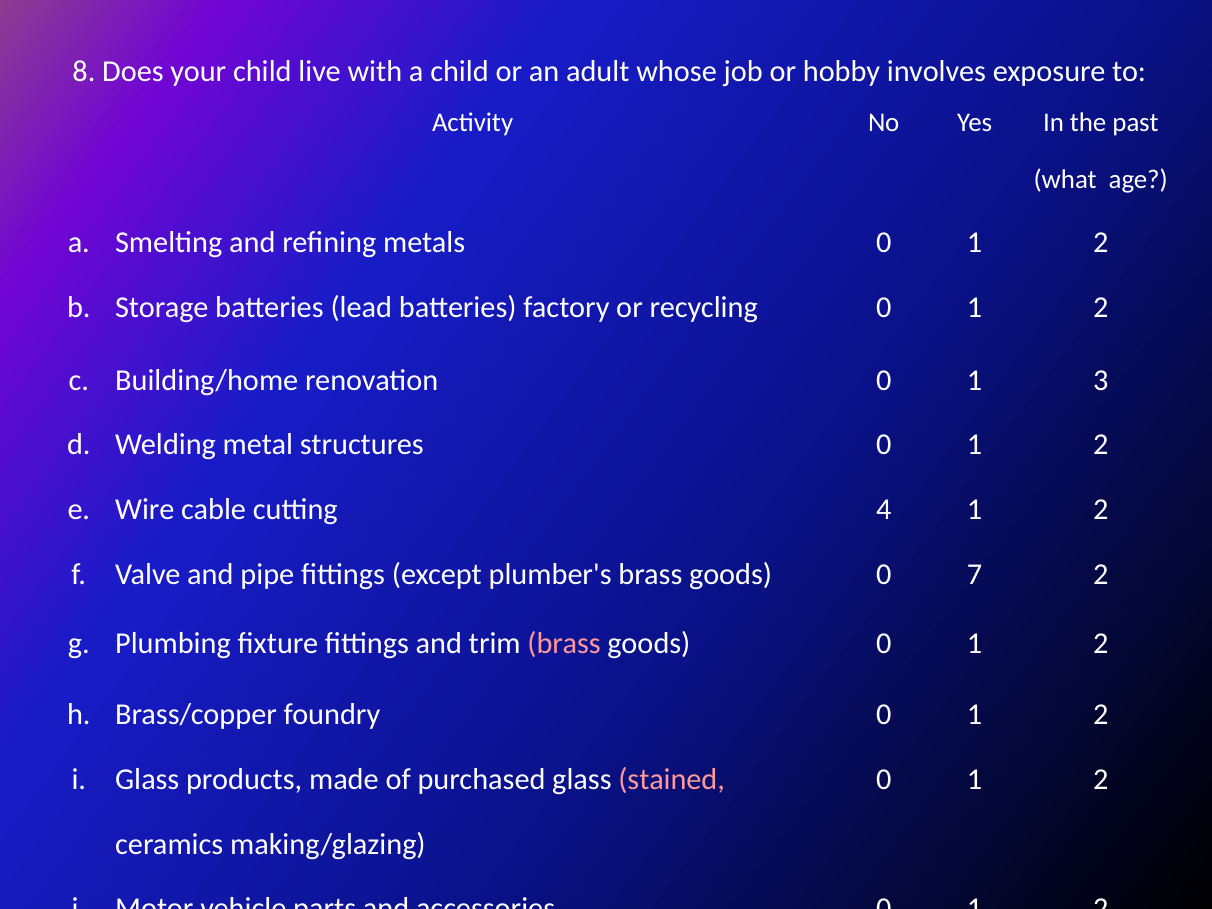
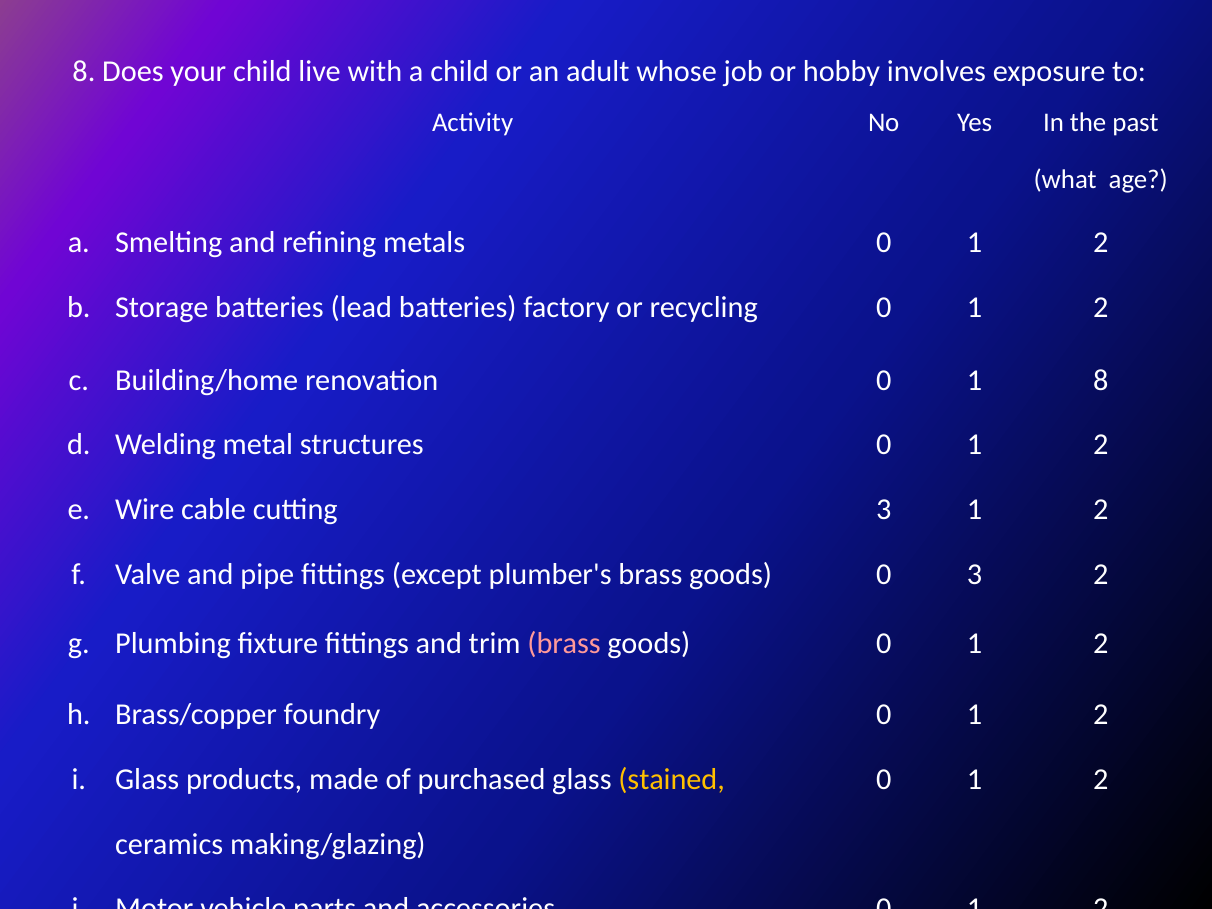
1 3: 3 -> 8 (1101, 380)
cutting 4: 4 -> 3 (884, 510)
0 7: 7 -> 3 (975, 574)
stained colour: pink -> yellow (672, 779)
